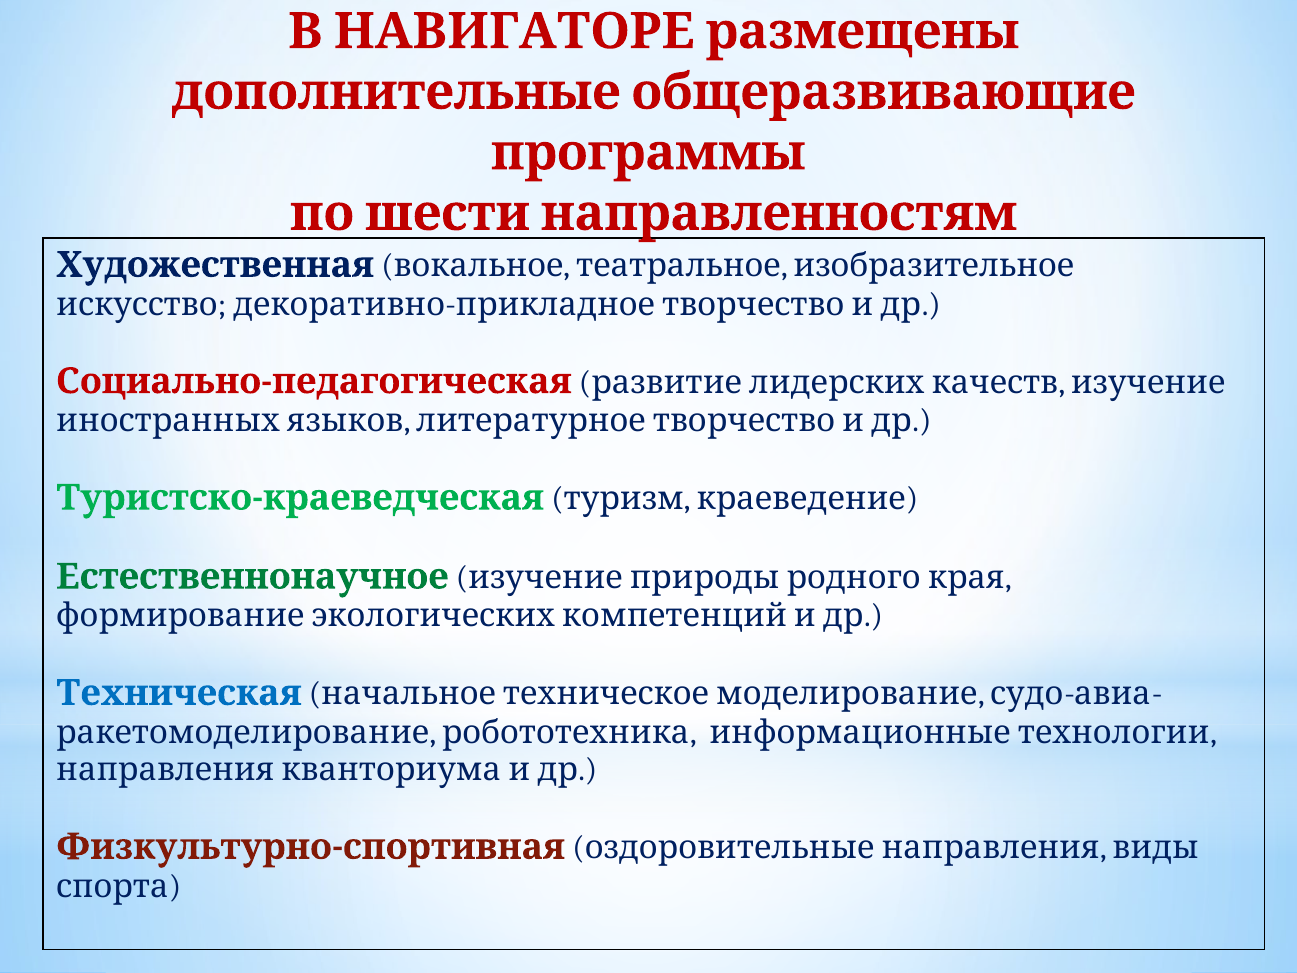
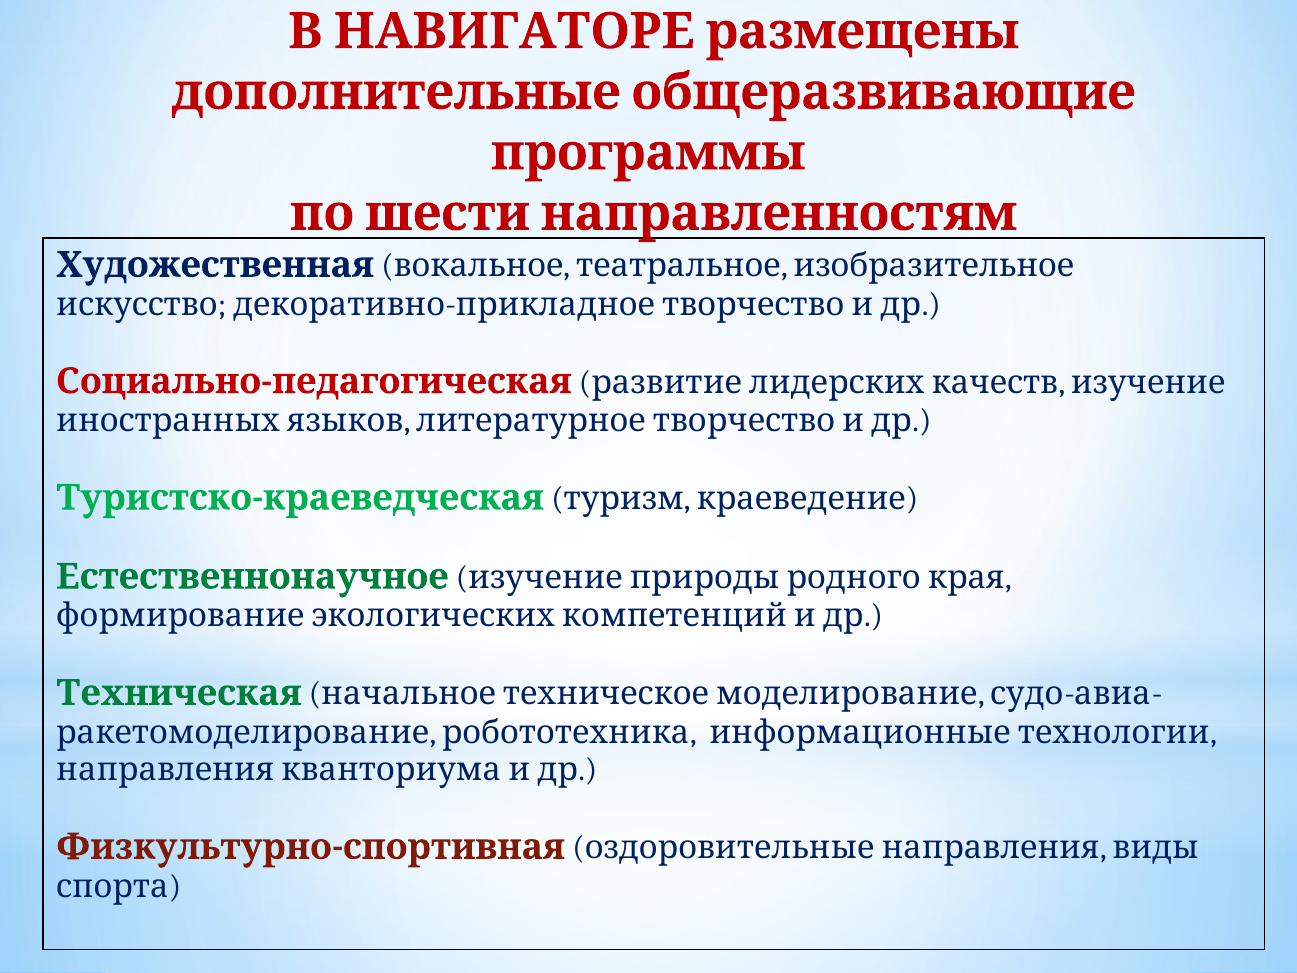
Техническая colour: blue -> green (179, 693)
